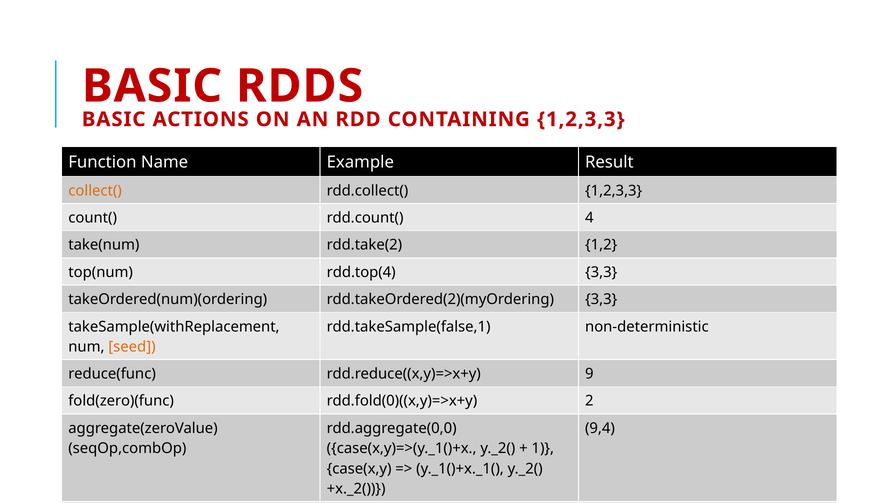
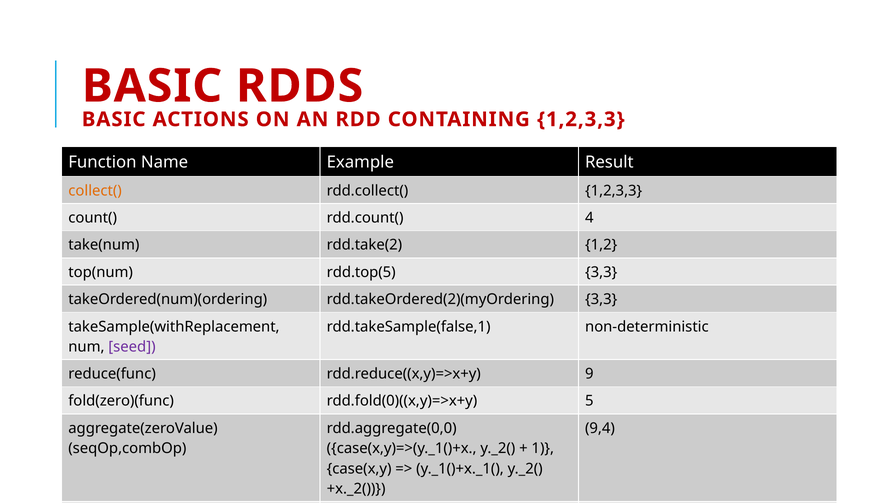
rdd.top(4: rdd.top(4 -> rdd.top(5 (361, 272)
seed colour: orange -> purple (132, 347)
2: 2 -> 5 (589, 401)
